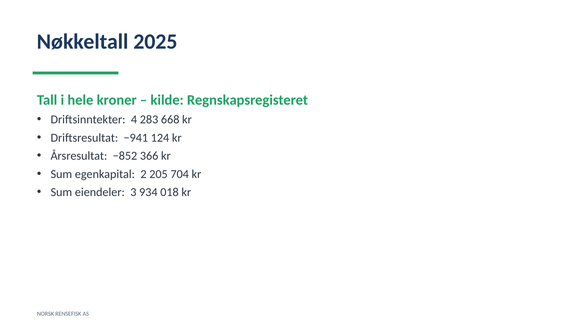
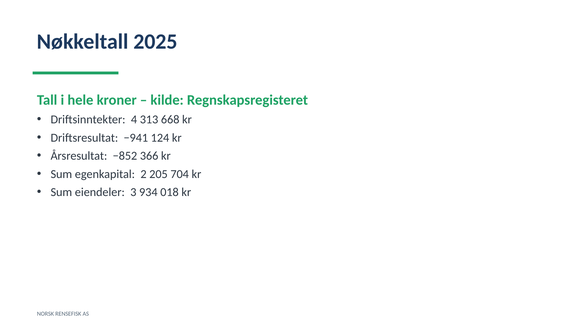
283: 283 -> 313 (149, 119)
